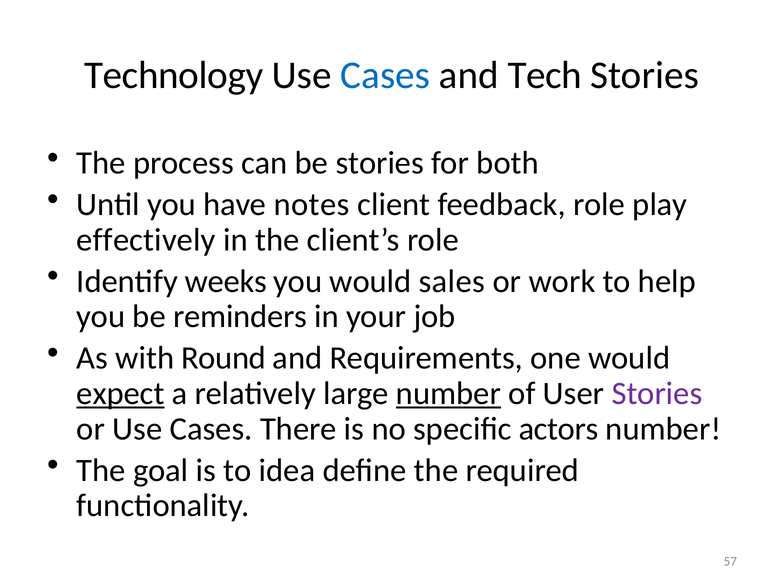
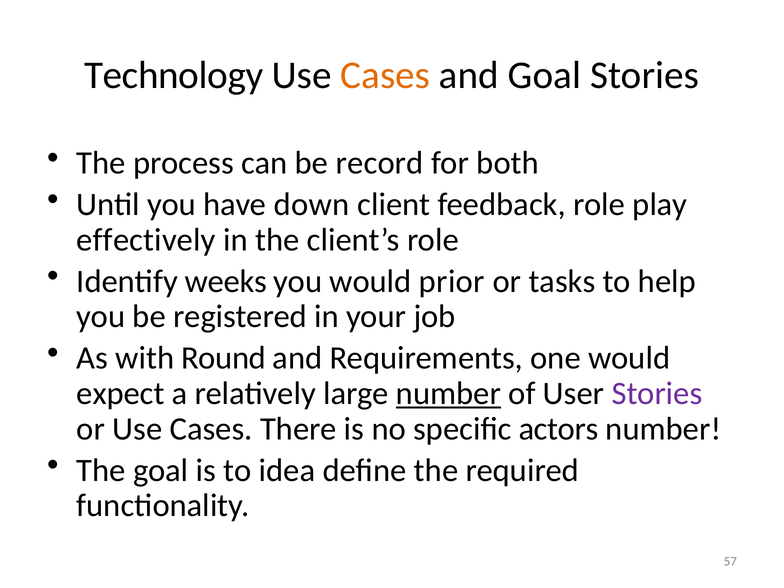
Cases colour: blue -> orange (385, 75)
and Tech: Tech -> Goal (545, 75)
be stories: stories -> record (380, 163)
notes: notes -> down (312, 205)
sales: sales -> prior (452, 281)
work: work -> tasks (562, 281)
reminders: reminders -> registered (240, 317)
expect underline: present -> none (120, 393)
